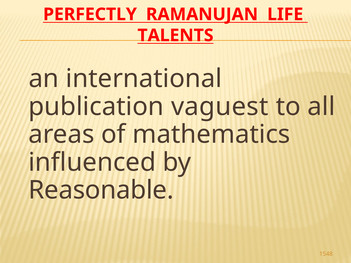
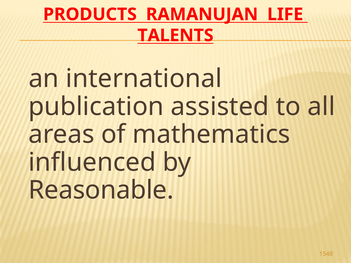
PERFECTLY: PERFECTLY -> PRODUCTS (90, 14)
vaguest: vaguest -> assisted (220, 107)
